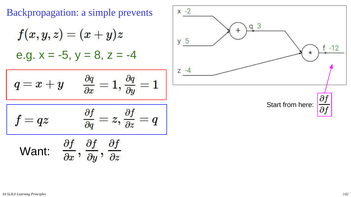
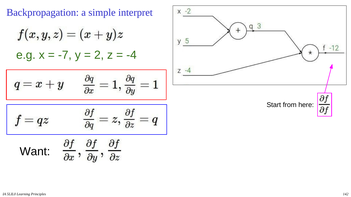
prevents: prevents -> interpret (135, 13)
-5: -5 -> -7 (65, 55)
8: 8 -> 2 (99, 55)
